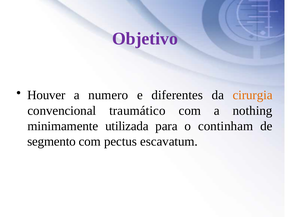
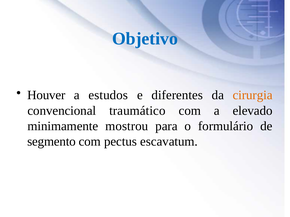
Objetivo colour: purple -> blue (145, 39)
numero: numero -> estudos (108, 95)
nothing: nothing -> elevado (253, 111)
utilizada: utilizada -> mostrou (127, 126)
continham: continham -> formulário (226, 126)
